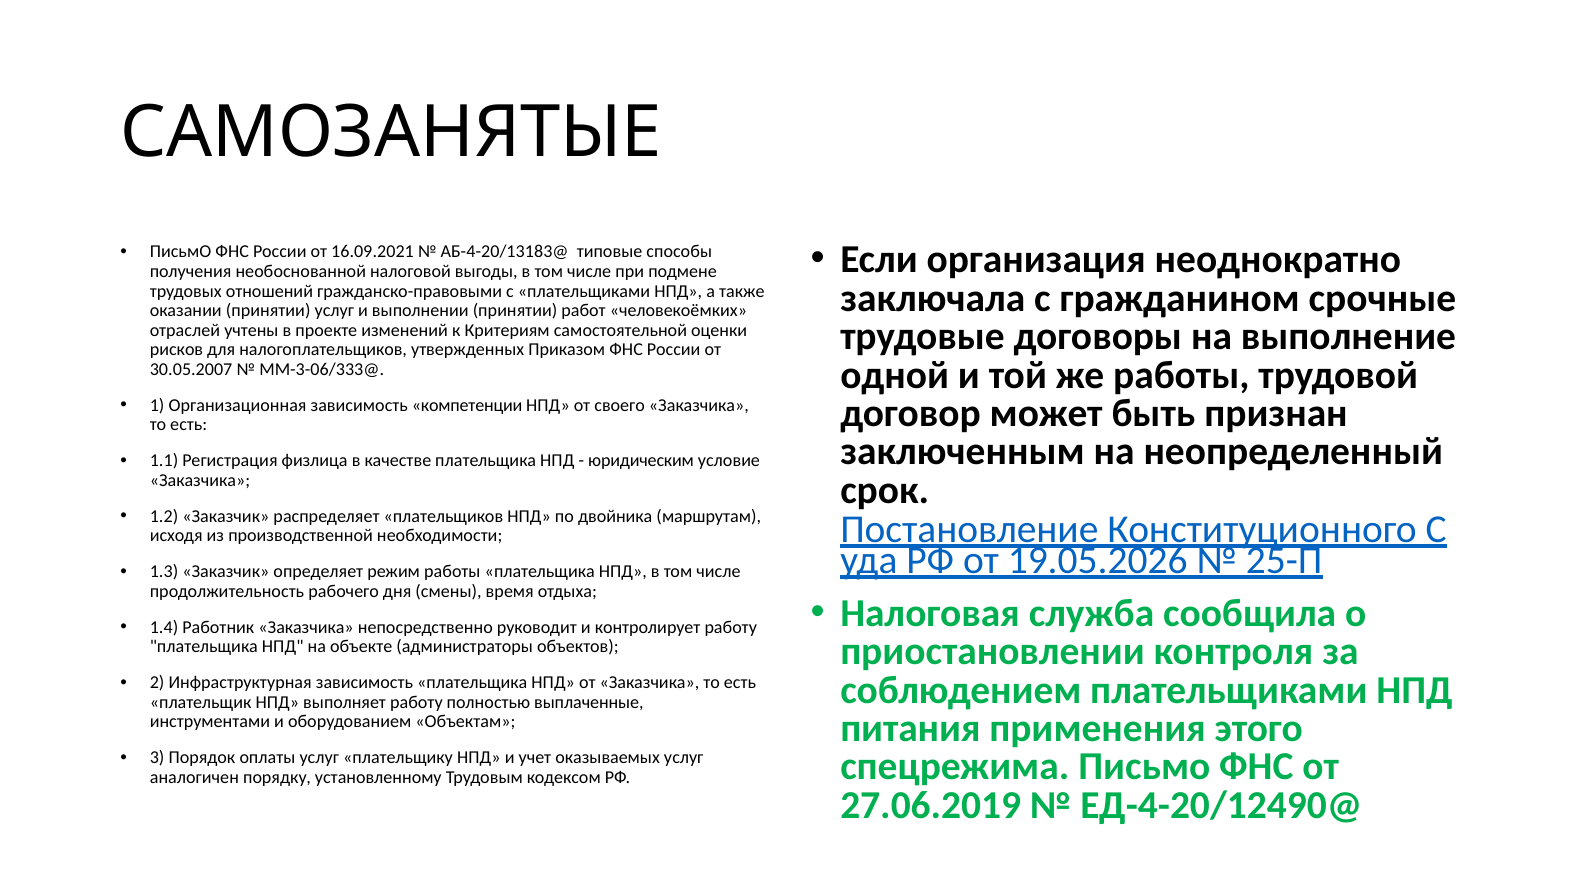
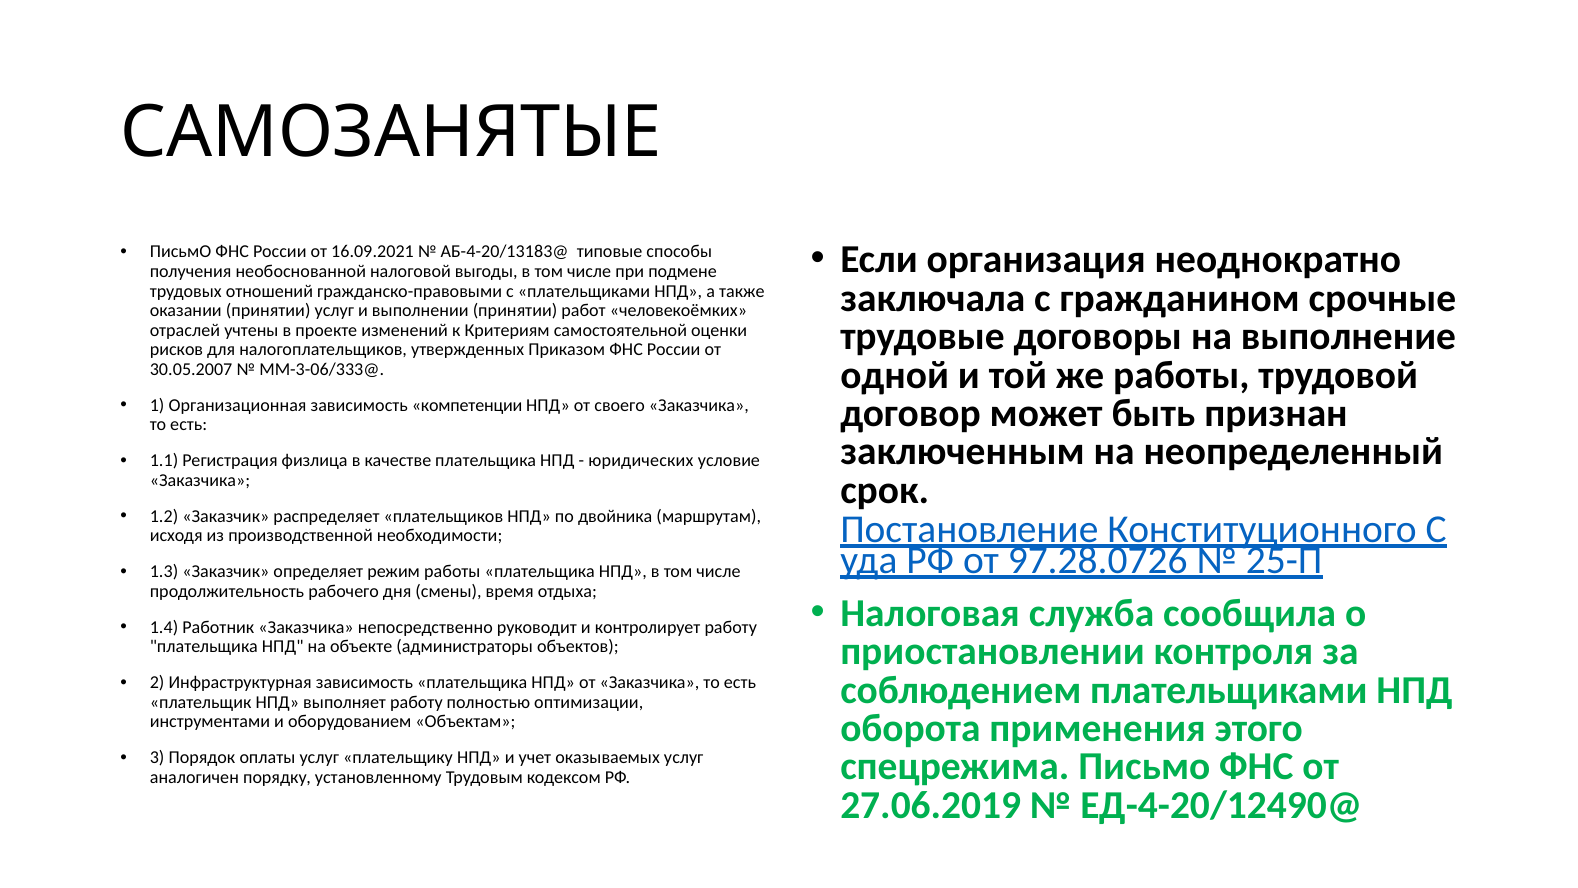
юридическим: юридическим -> юридических (641, 460)
19.05.2026: 19.05.2026 -> 97.28.0726 (1098, 560)
выплаченные: выплаченные -> оптимизации (589, 702)
питания: питания -> оборота (910, 728)
